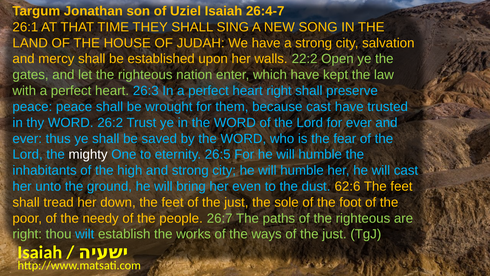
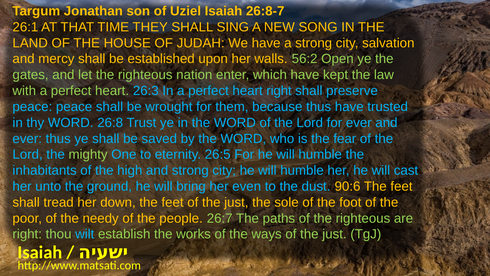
26:4-7: 26:4-7 -> 26:8-7 (265, 11)
22:2: 22:2 -> 56:2 (305, 59)
because cast: cast -> thus (319, 107)
26:2: 26:2 -> 26:8 (110, 123)
mighty colour: white -> light green (88, 154)
62:6: 62:6 -> 90:6 (347, 186)
